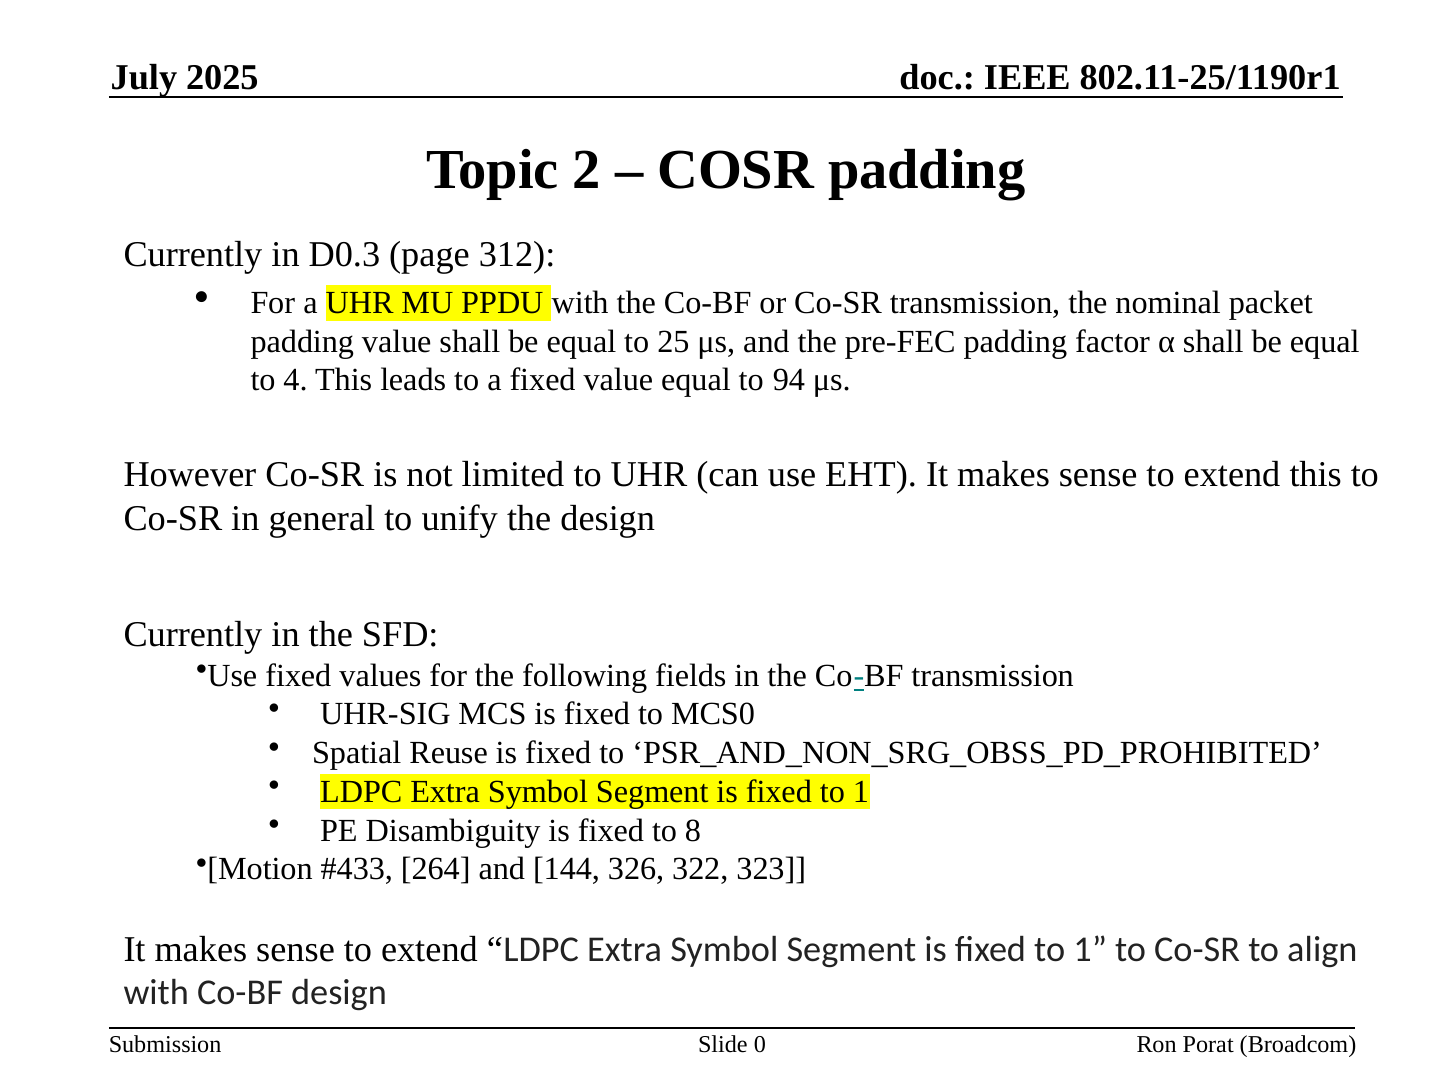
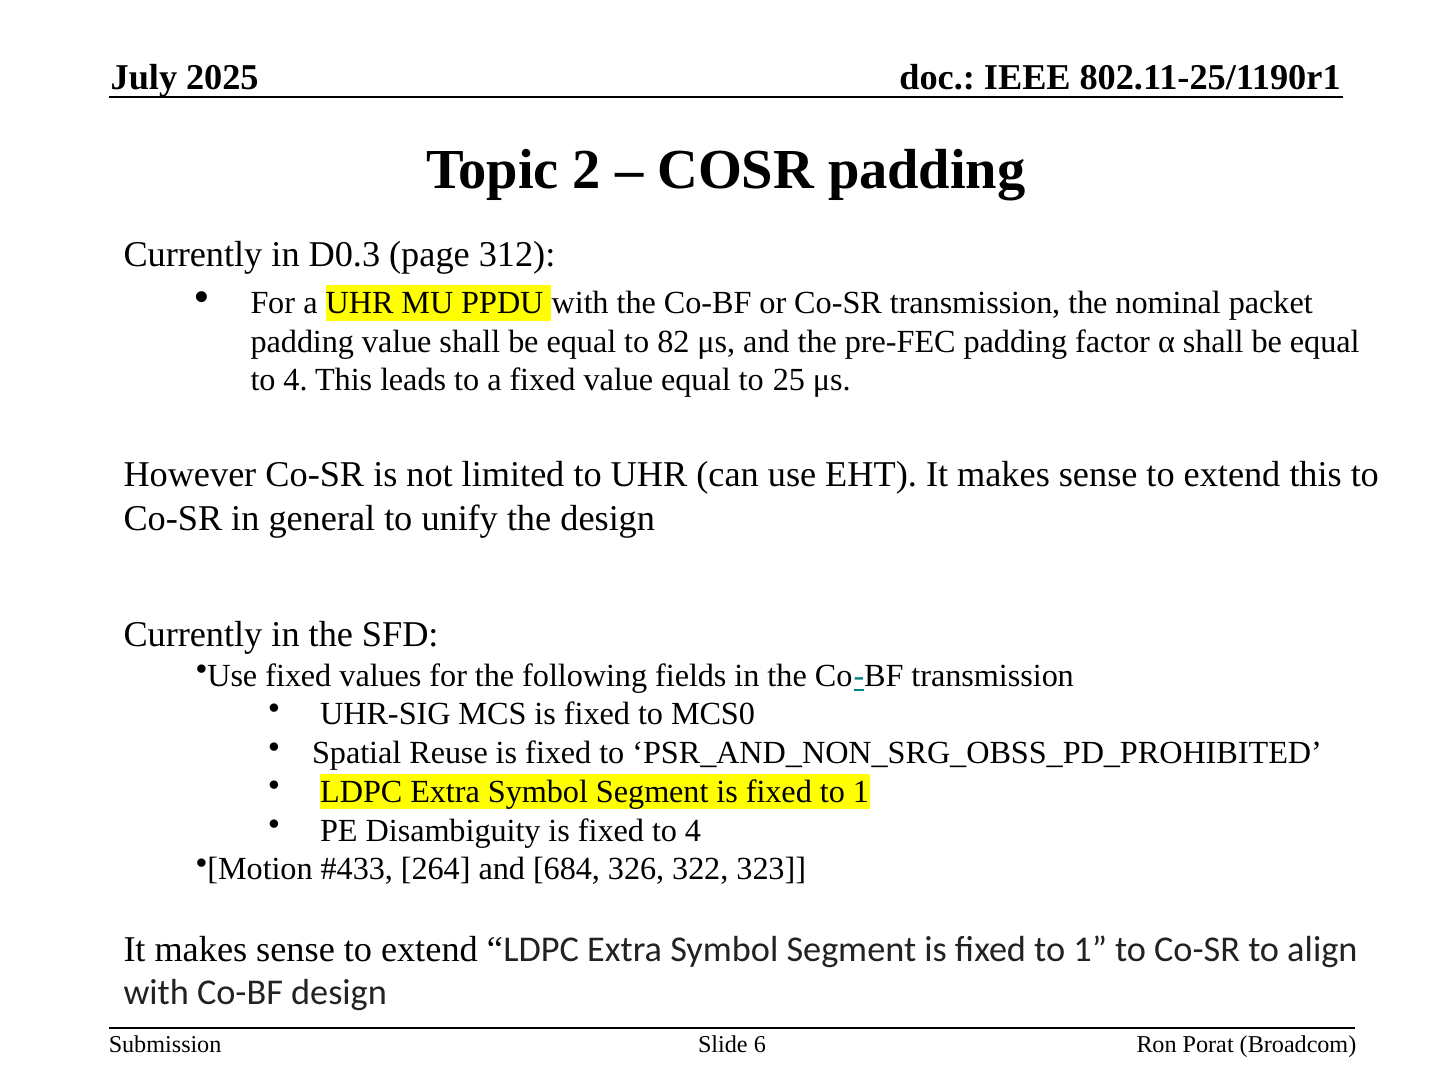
25: 25 -> 82 (673, 342)
94: 94 -> 25 (789, 380)
fixed to 8: 8 -> 4 (693, 830)
144: 144 -> 684 (567, 869)
0: 0 -> 6 (760, 1044)
